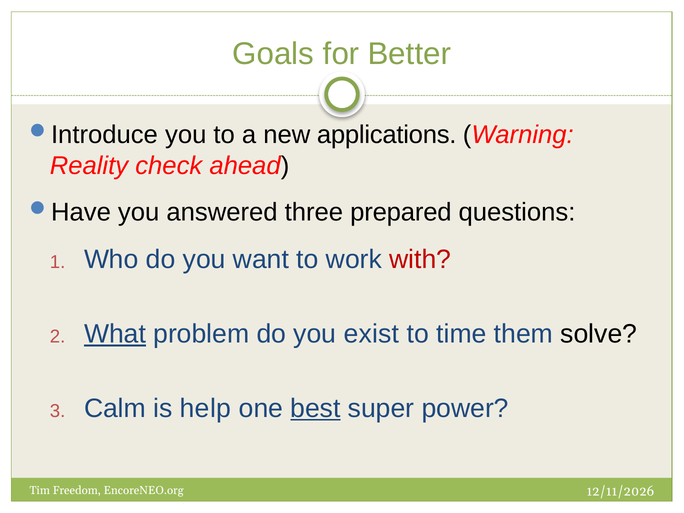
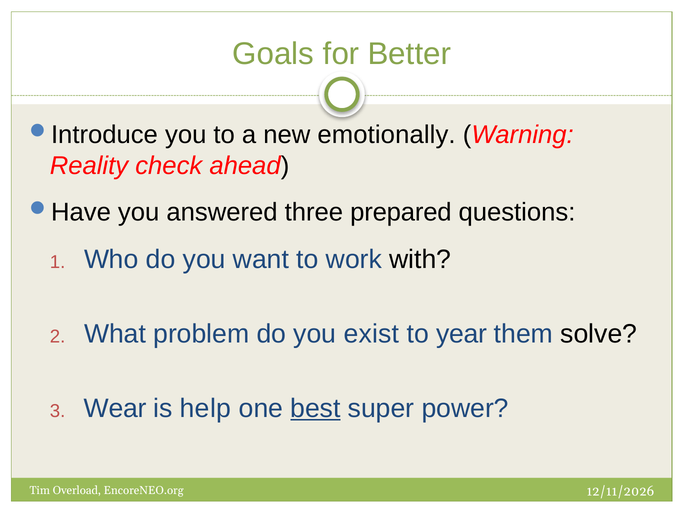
applications: applications -> emotionally (387, 135)
with colour: red -> black (420, 260)
What underline: present -> none (115, 334)
time: time -> year (462, 334)
Calm: Calm -> Wear (115, 408)
Freedom: Freedom -> Overload (77, 491)
